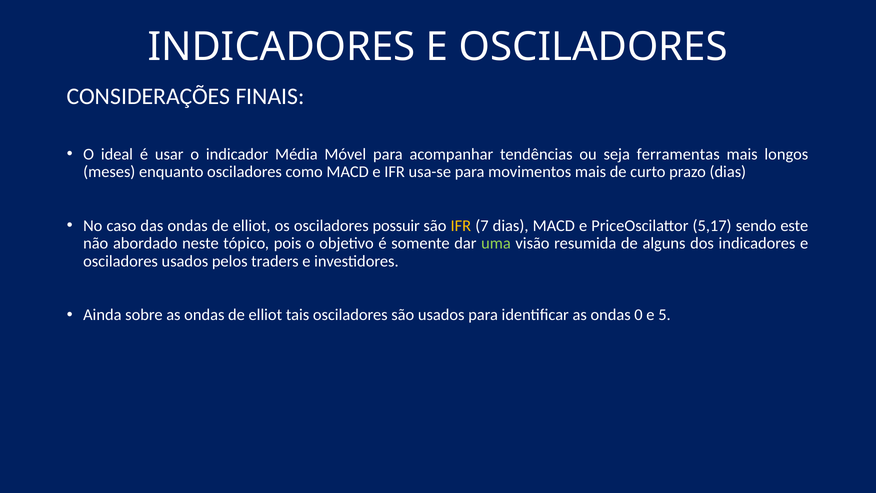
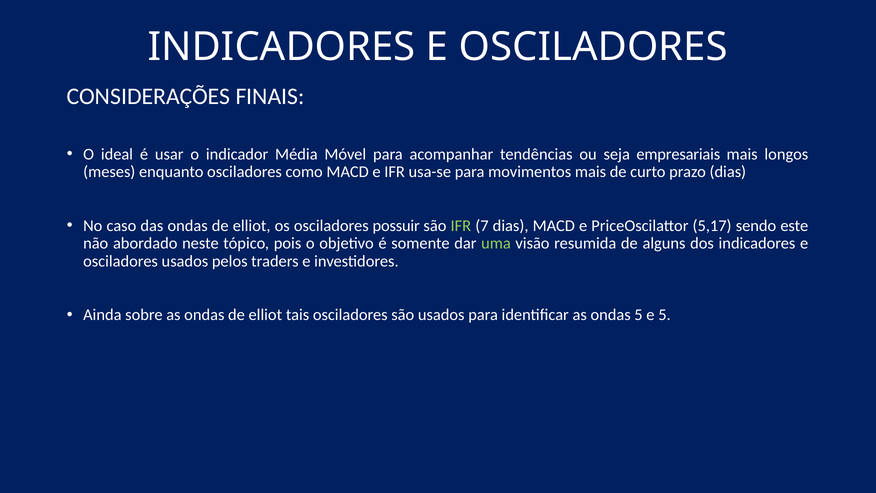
ferramentas: ferramentas -> empresariais (678, 154)
IFR colour: yellow -> light green (461, 225)
ondas 0: 0 -> 5 (639, 315)
